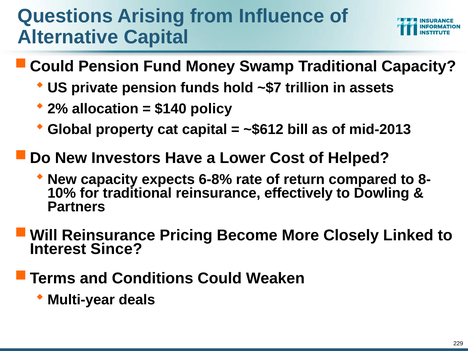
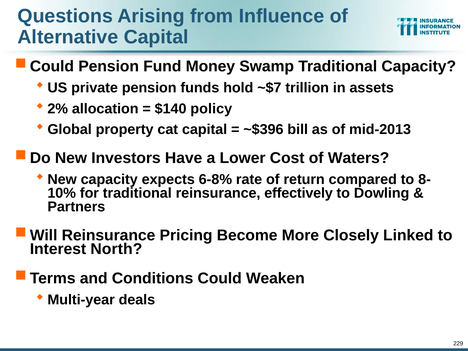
~$612: ~$612 -> ~$396 (263, 129)
Helped: Helped -> Waters (359, 158)
Since: Since -> North (116, 249)
